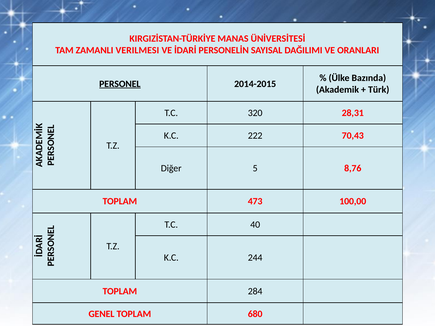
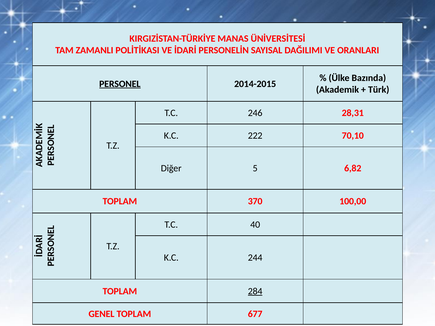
VERILMESI: VERILMESI -> POLİTİKASI (137, 50)
320: 320 -> 246 (255, 113)
70,43: 70,43 -> 70,10 (353, 136)
8,76: 8,76 -> 6,82 (353, 169)
473: 473 -> 370 (255, 202)
284 underline: none -> present (255, 291)
680: 680 -> 677 (255, 314)
